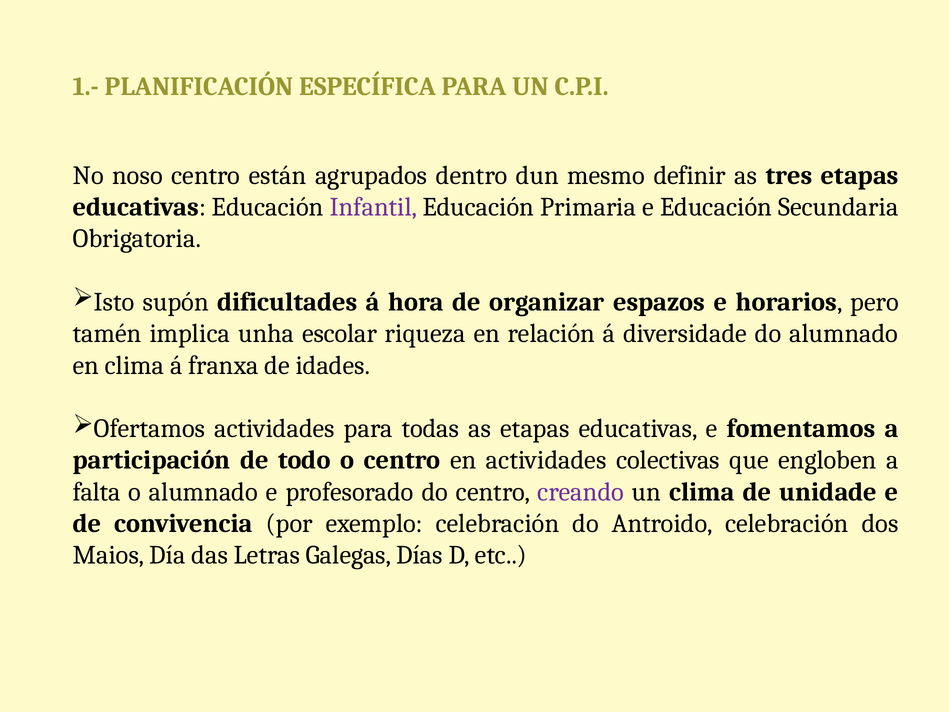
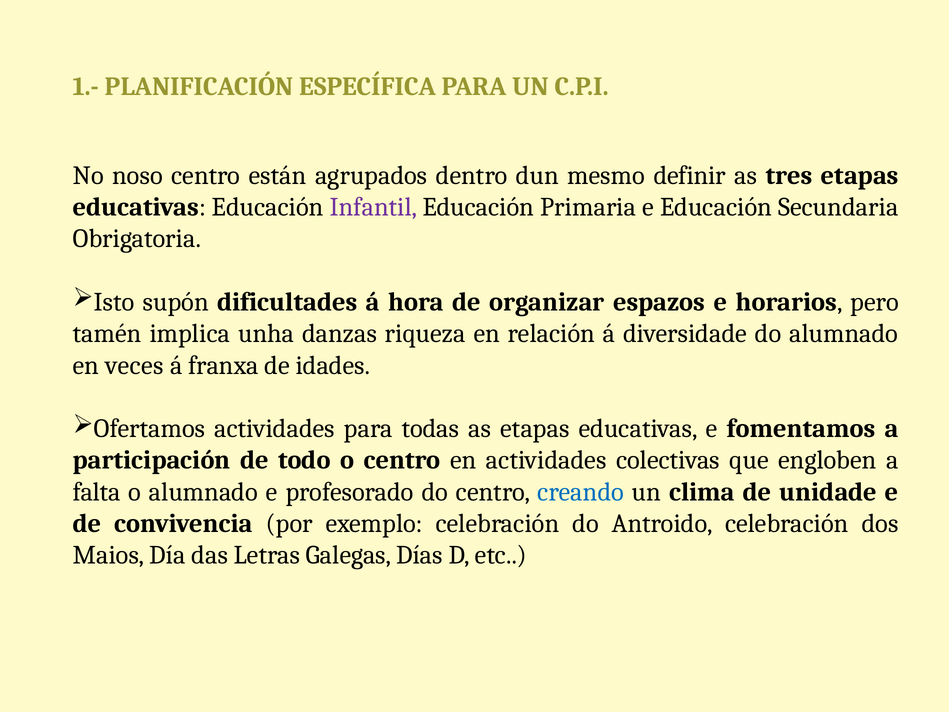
escolar: escolar -> danzas (340, 334)
en clima: clima -> veces (134, 365)
creando colour: purple -> blue (581, 492)
